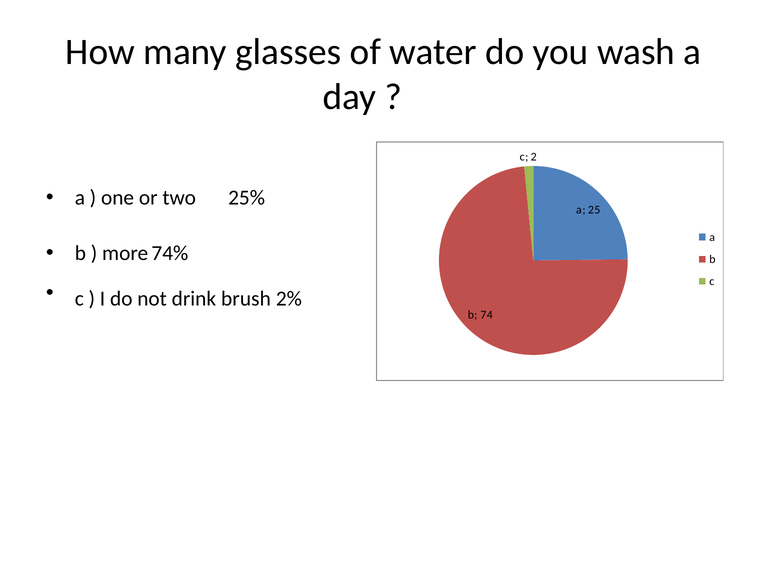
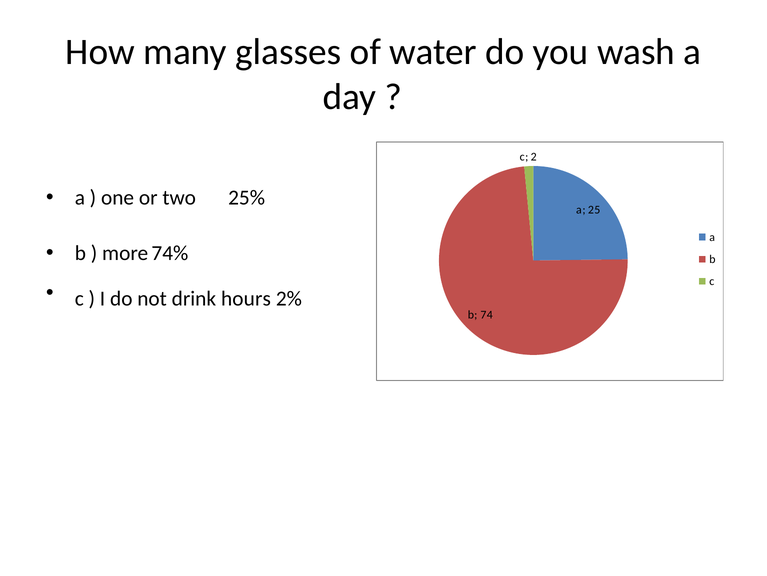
brush: brush -> hours (246, 298)
